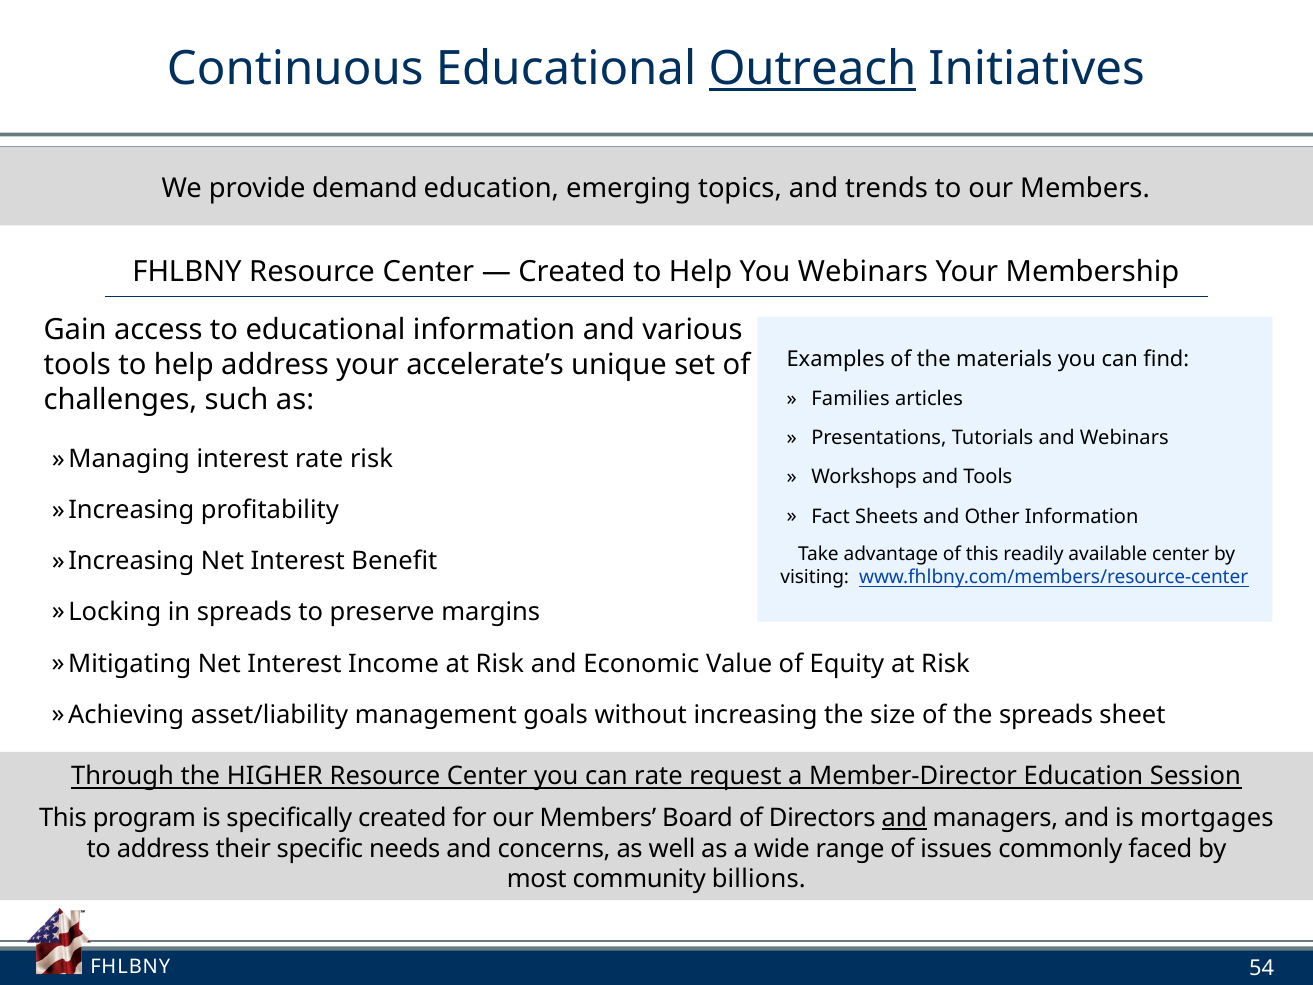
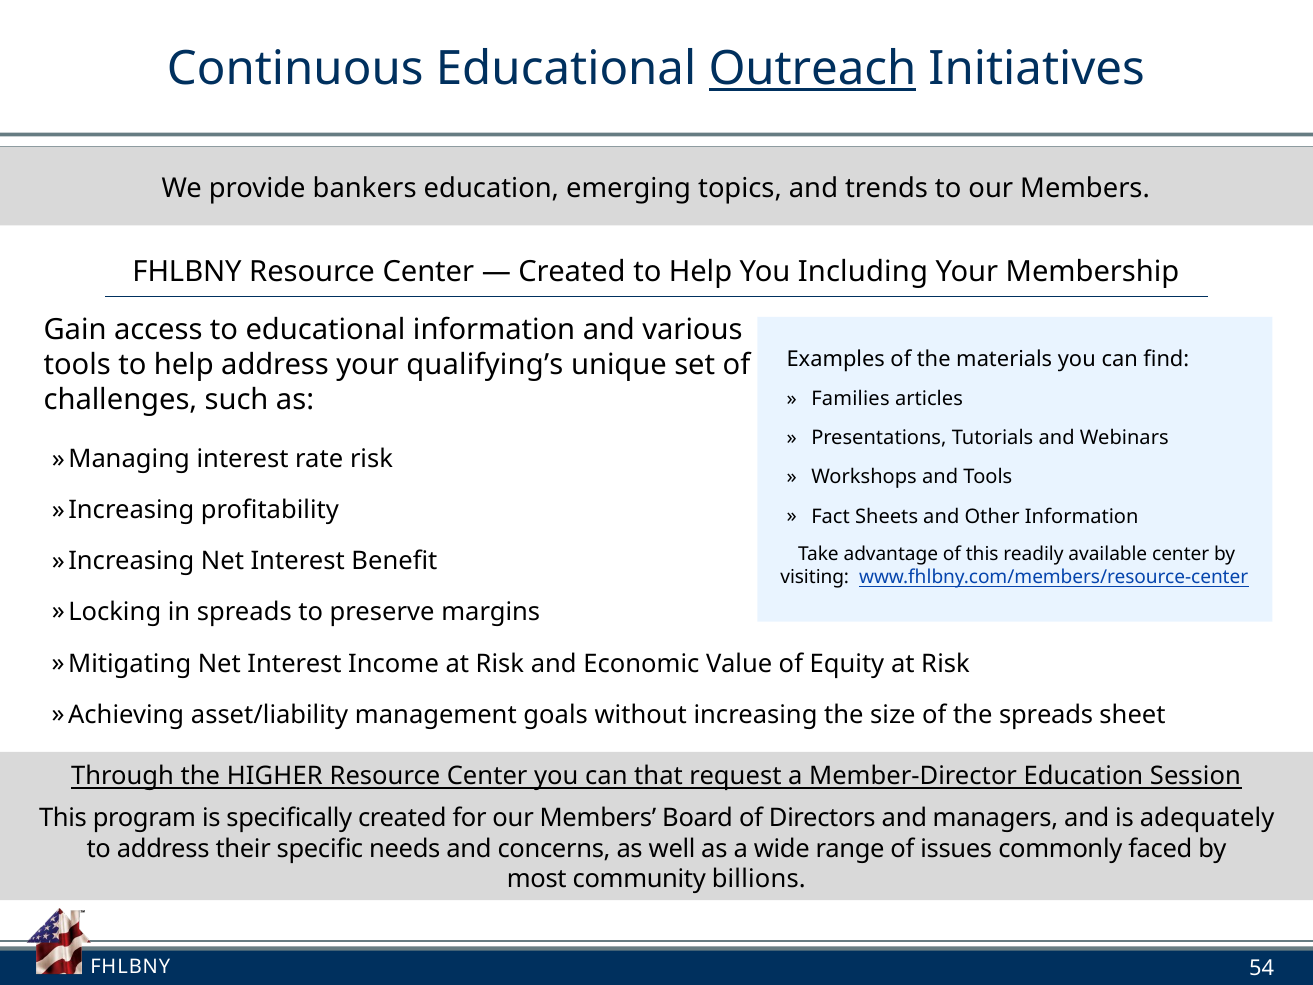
demand: demand -> bankers (365, 188)
You Webinars: Webinars -> Including (863, 272)
accelerate’s: accelerate’s -> qualifying’s (485, 365)
can rate: rate -> that (659, 776)
and underline: present -> none (904, 818)
mortgages: mortgages -> adequately (1207, 818)
